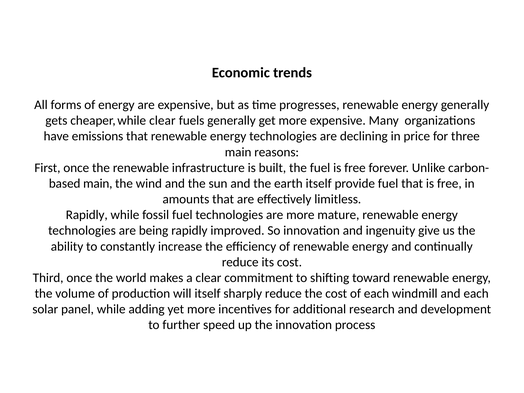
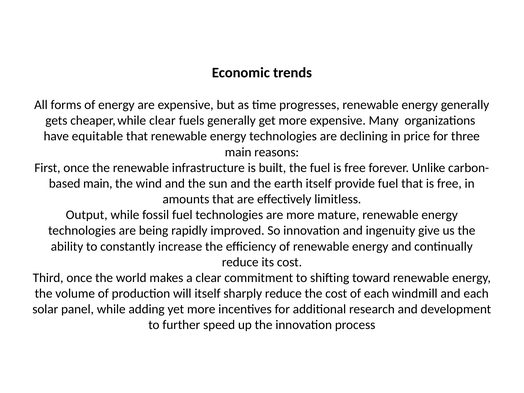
emissions: emissions -> equitable (97, 136)
Rapidly: Rapidly -> Output (87, 215)
